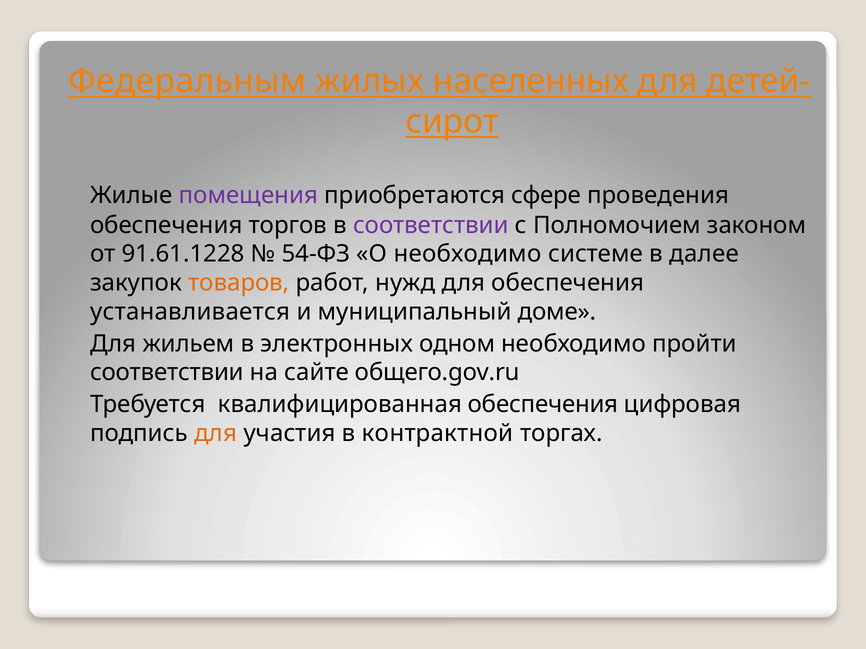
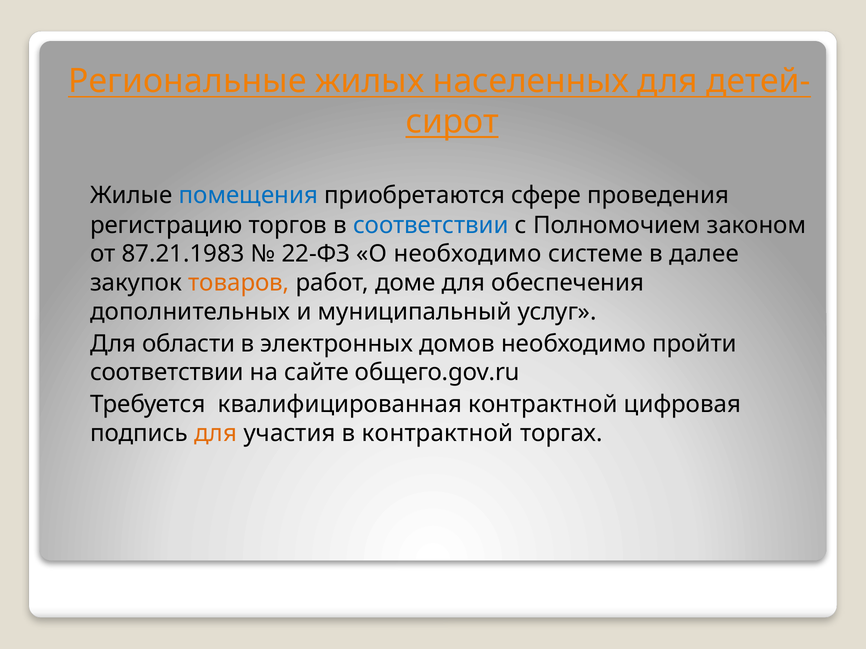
Федеральным: Федеральным -> Региональные (187, 81)
помещения colour: purple -> blue (248, 195)
обеспечения: обеспечения -> регистрацию (166, 225)
соответствии colour: purple -> blue (431, 225)
91.61.1228: 91.61.1228 -> 87.21.1983 (183, 254)
54-ФЗ: 54-ФЗ -> 22-ФЗ (316, 254)
нужд: нужд -> доме (405, 283)
устанавливается: устанавливается -> дополнительных (190, 312)
доме: доме -> услуг (557, 312)
жильем: жильем -> области (189, 344)
одном: одном -> домов (457, 344)
квалифицированная обеспечения: обеспечения -> контрактной (543, 405)
